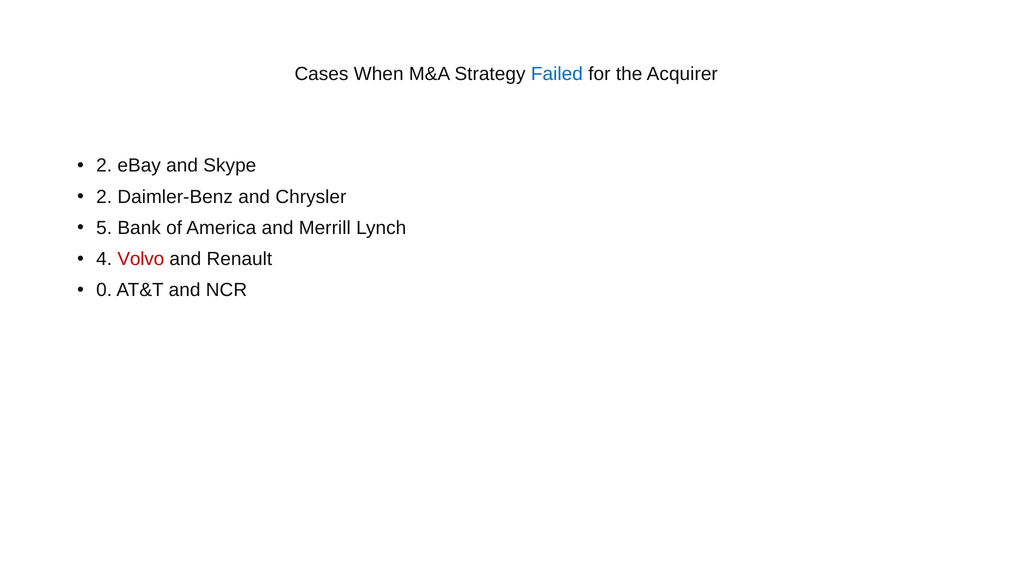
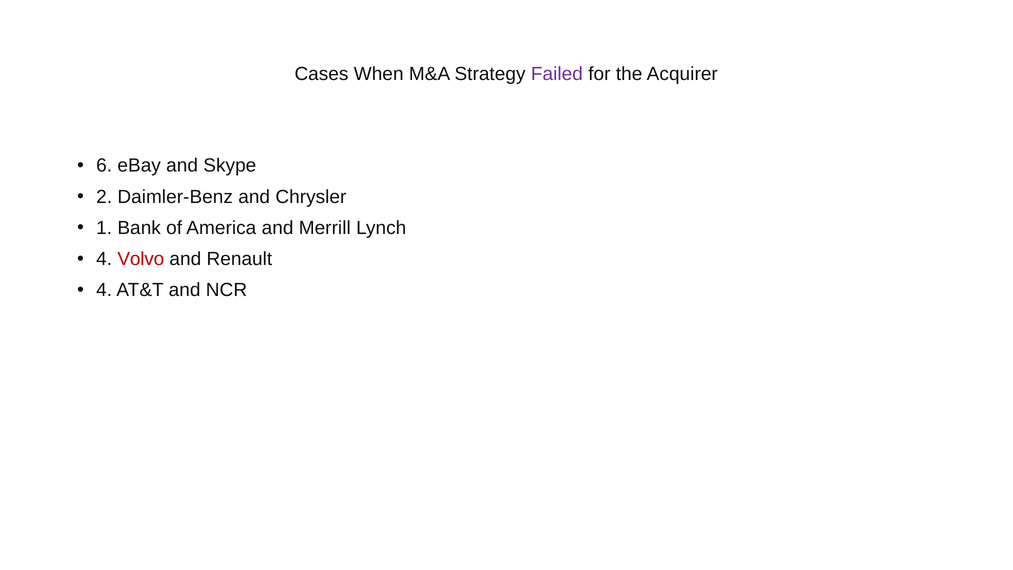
Failed colour: blue -> purple (557, 74)
2: 2 -> 6 (104, 166)
5: 5 -> 1 (104, 228)
0: 0 -> 4 (104, 290)
